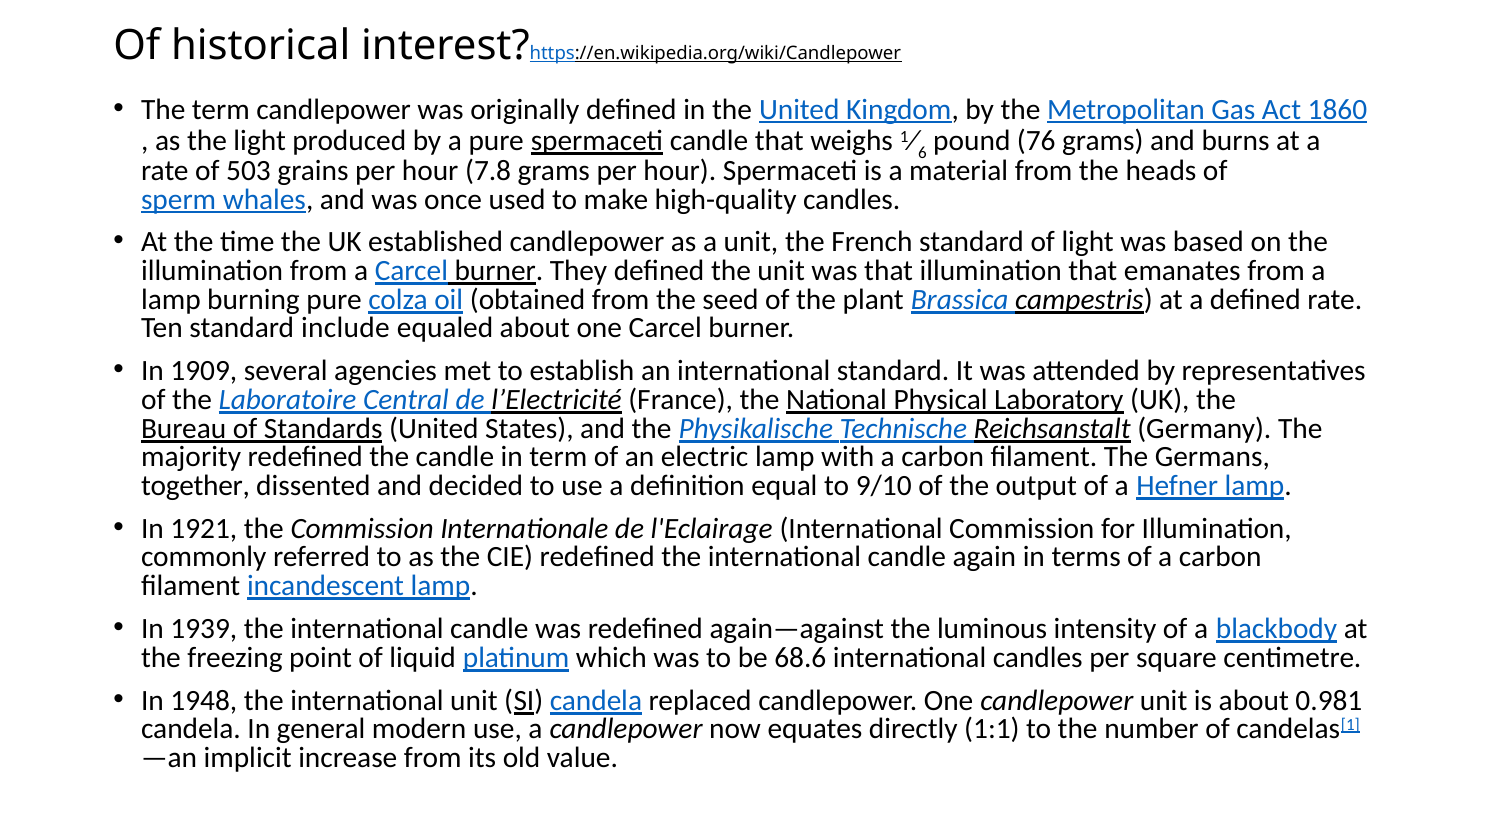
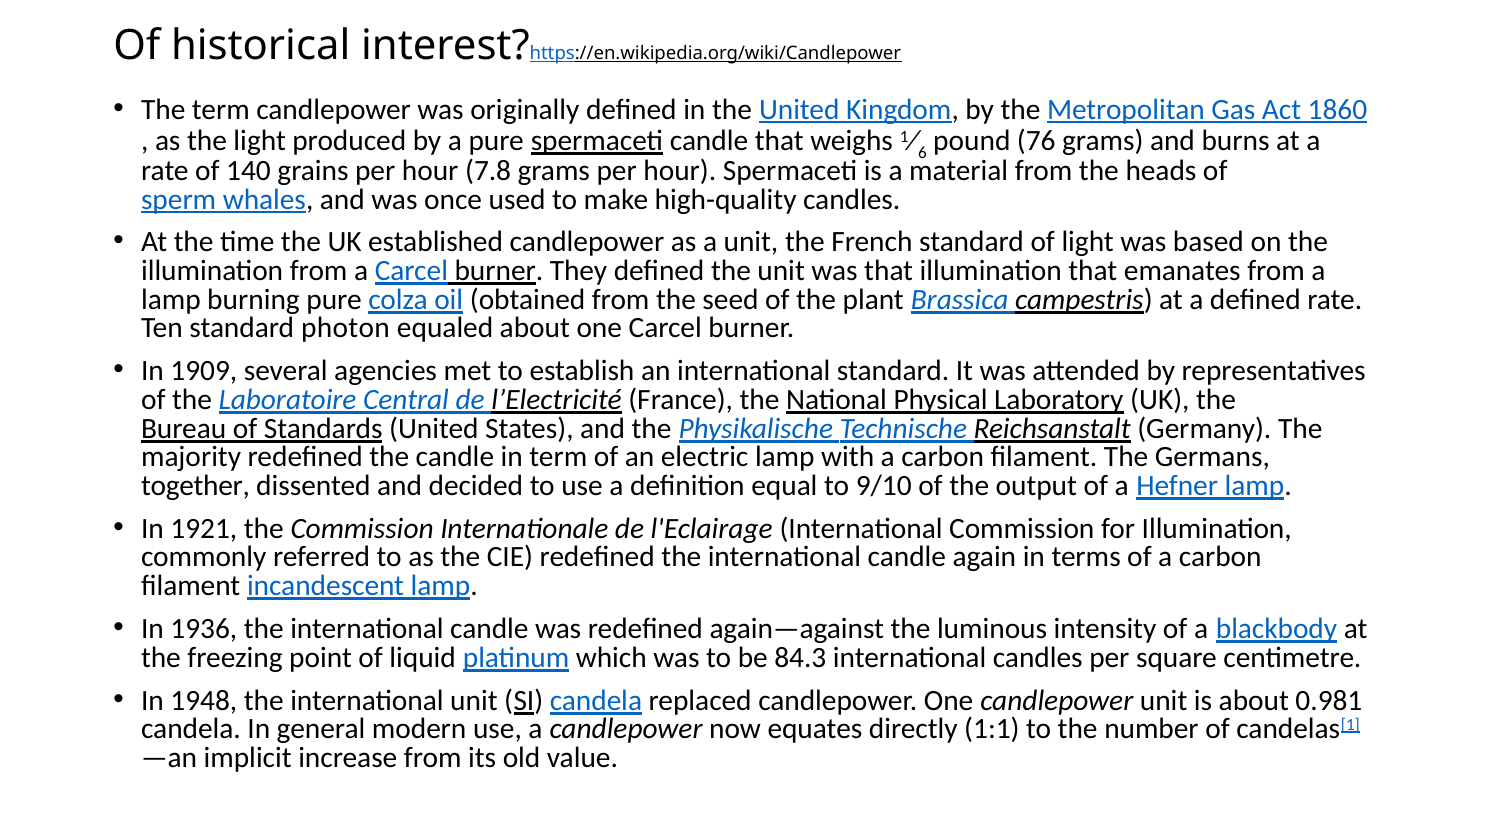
503: 503 -> 140 (248, 170)
include: include -> photon (345, 328)
1939: 1939 -> 1936 (204, 629)
68.6: 68.6 -> 84.3 (800, 658)
